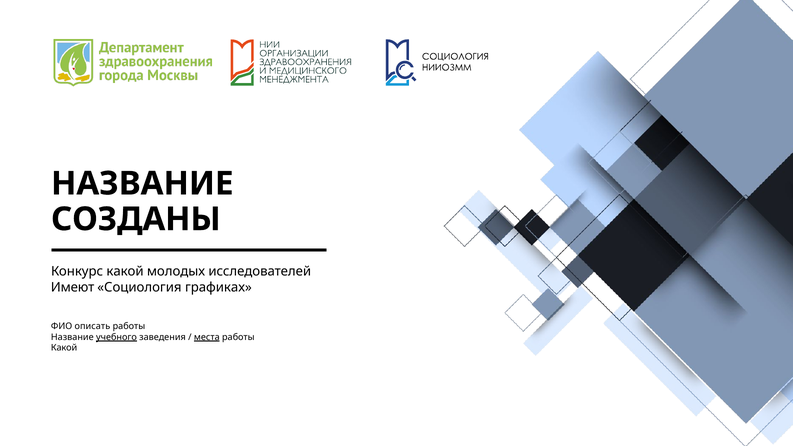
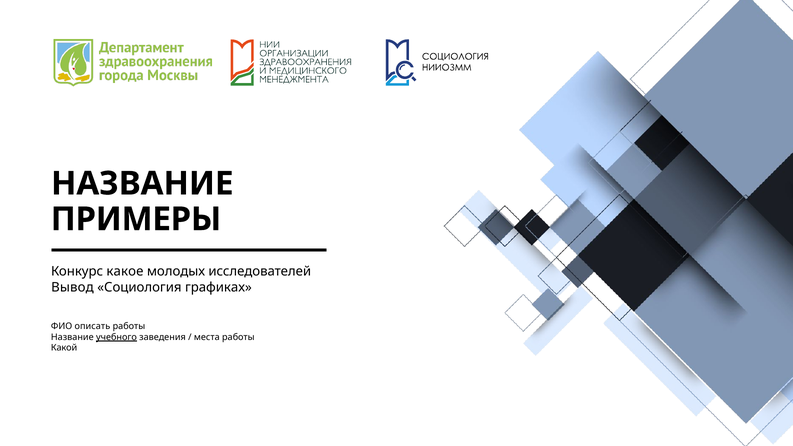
СОЗДАНЫ: СОЗДАНЫ -> ПРИМЕРЫ (136, 219)
Конкурс какой: какой -> какое (125, 272)
Имеют: Имеют -> Вывод (72, 287)
места underline: present -> none (207, 337)
